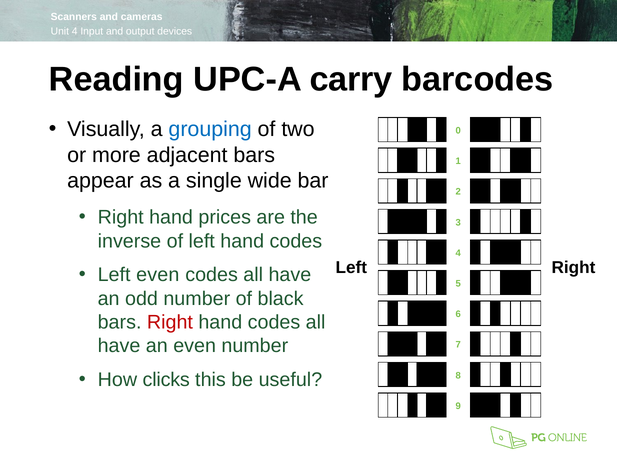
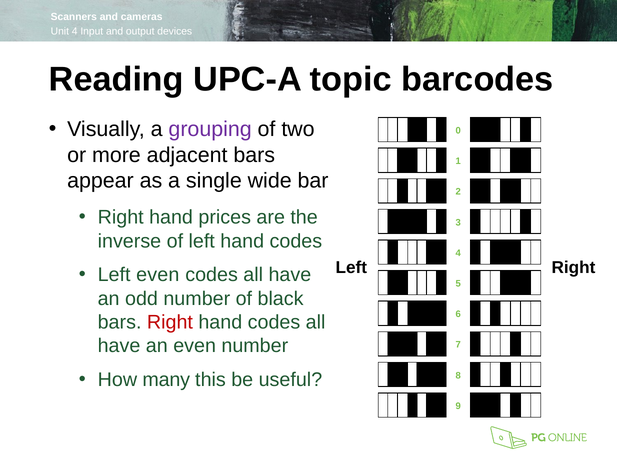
carry: carry -> topic (351, 79)
grouping colour: blue -> purple (210, 129)
clicks: clicks -> many (166, 380)
